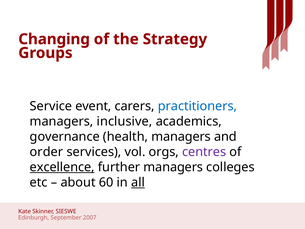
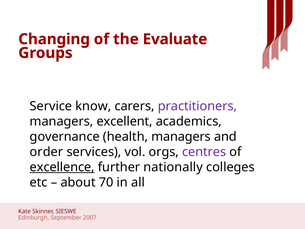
Strategy: Strategy -> Evaluate (175, 39)
event: event -> know (93, 106)
practitioners colour: blue -> purple (197, 106)
inclusive: inclusive -> excellent (125, 121)
further managers: managers -> nationally (173, 167)
60: 60 -> 70 (106, 182)
all underline: present -> none (138, 182)
